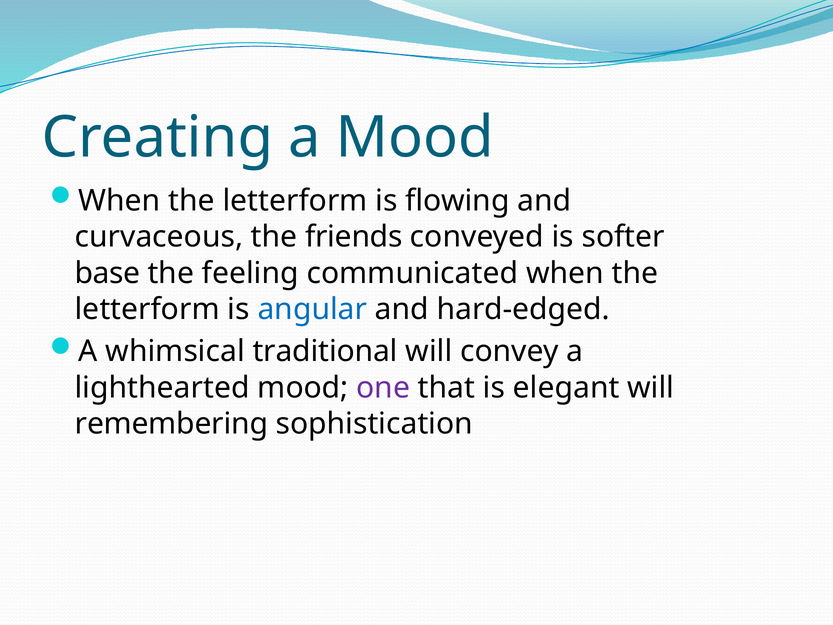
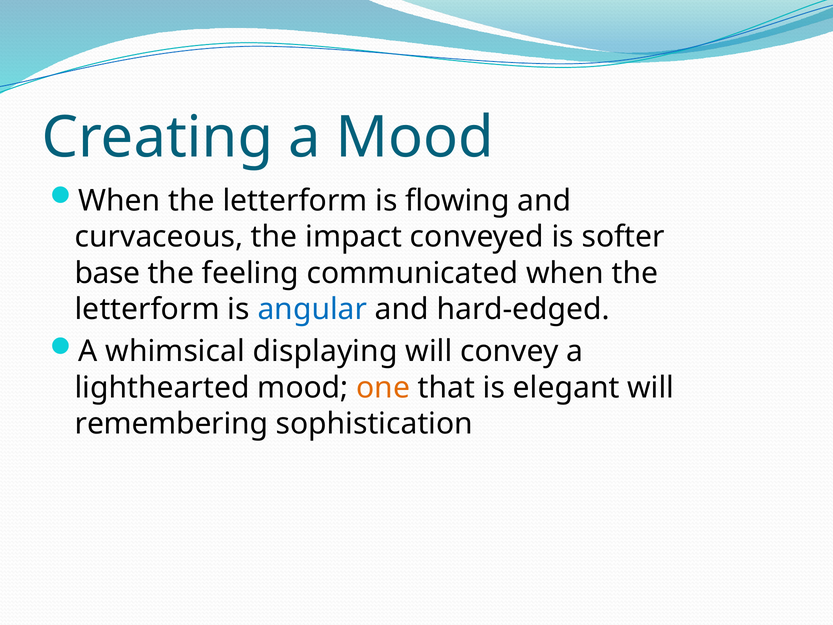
friends: friends -> impact (354, 237)
traditional: traditional -> displaying (325, 351)
one colour: purple -> orange (383, 387)
